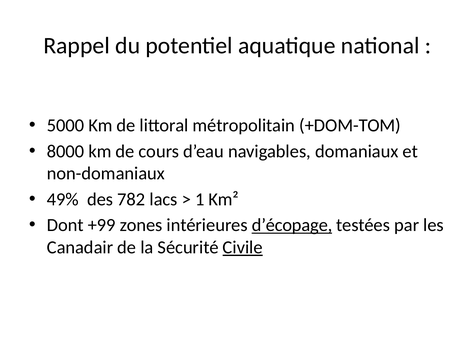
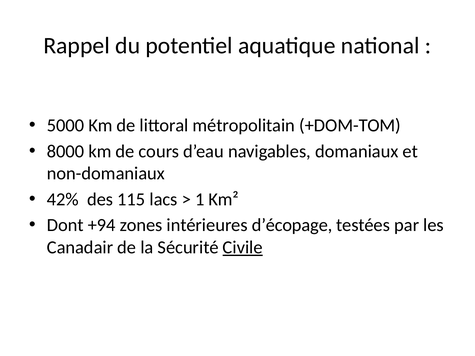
49%: 49% -> 42% (63, 199)
782: 782 -> 115 (131, 199)
+99: +99 -> +94 (102, 225)
d’écopage underline: present -> none (292, 225)
